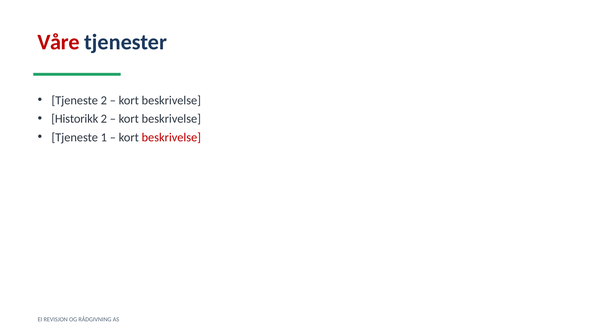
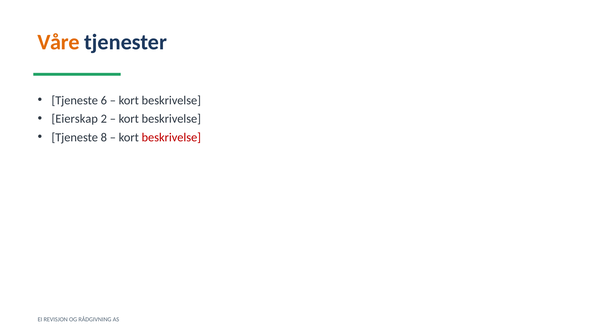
Våre colour: red -> orange (59, 42)
Tjeneste 2: 2 -> 6 (104, 100)
Historikk: Historikk -> Eierskap (75, 119)
1: 1 -> 8 (104, 137)
